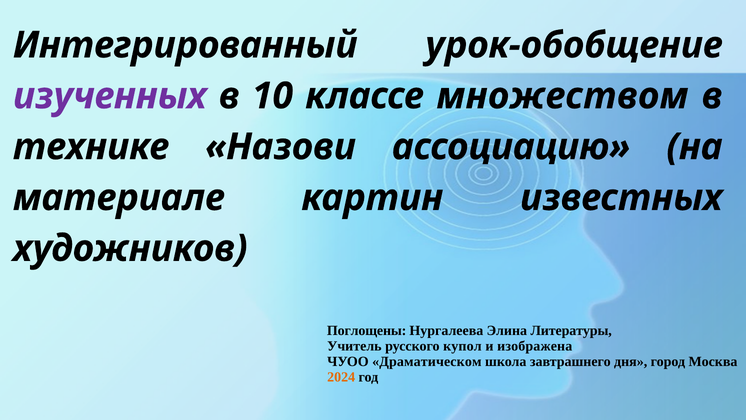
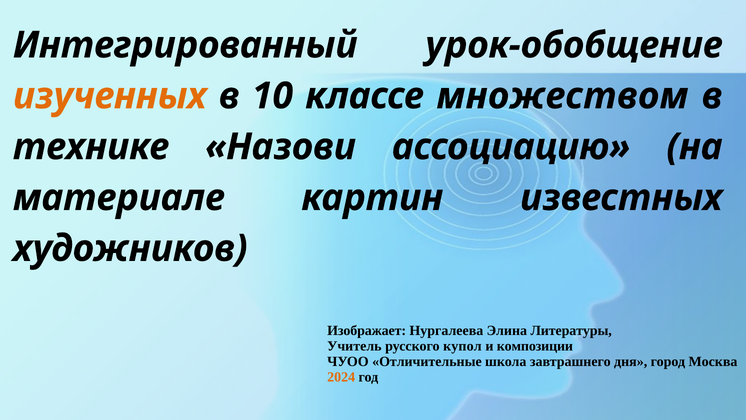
изученных colour: purple -> orange (110, 96)
Поглощены: Поглощены -> Изображает (367, 330)
изображена: изображена -> композиции (535, 346)
Драматическом: Драматическом -> Отличительные (427, 361)
